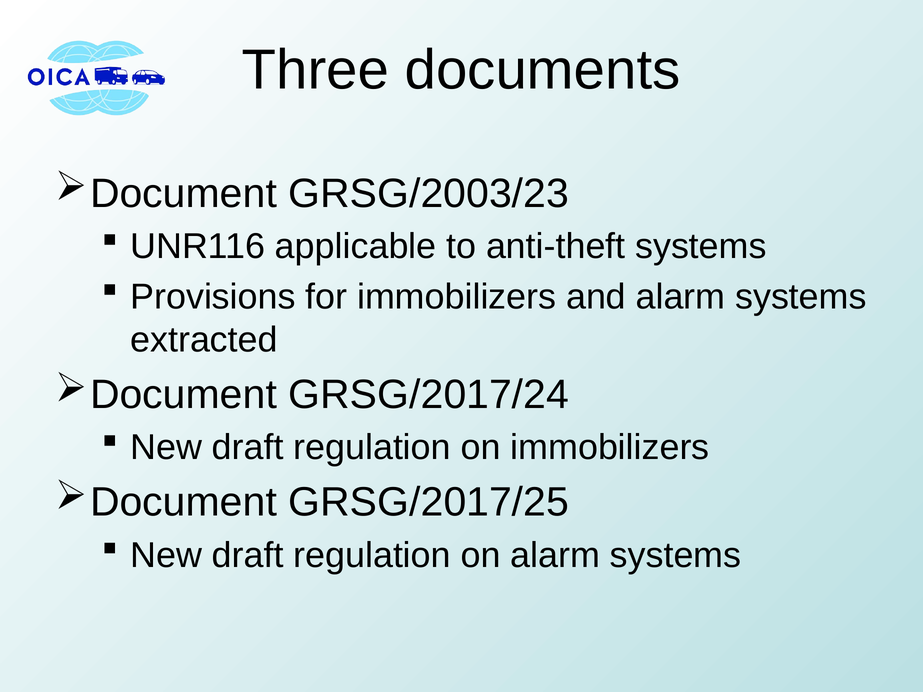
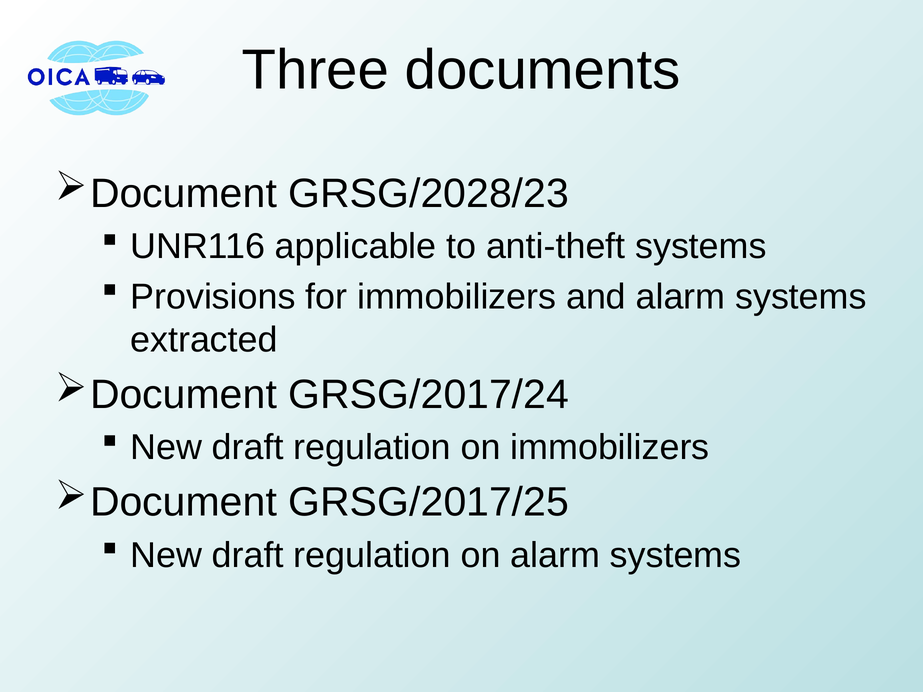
GRSG/2003/23: GRSG/2003/23 -> GRSG/2028/23 (429, 194)
